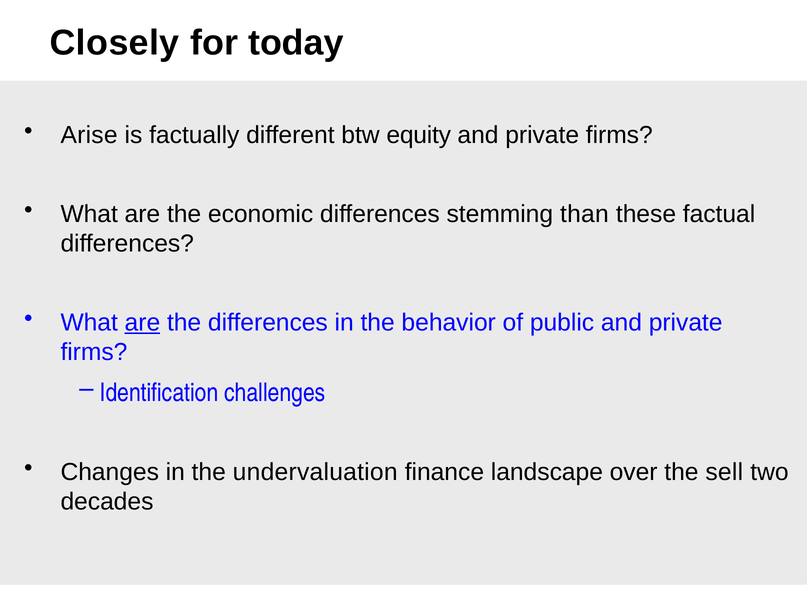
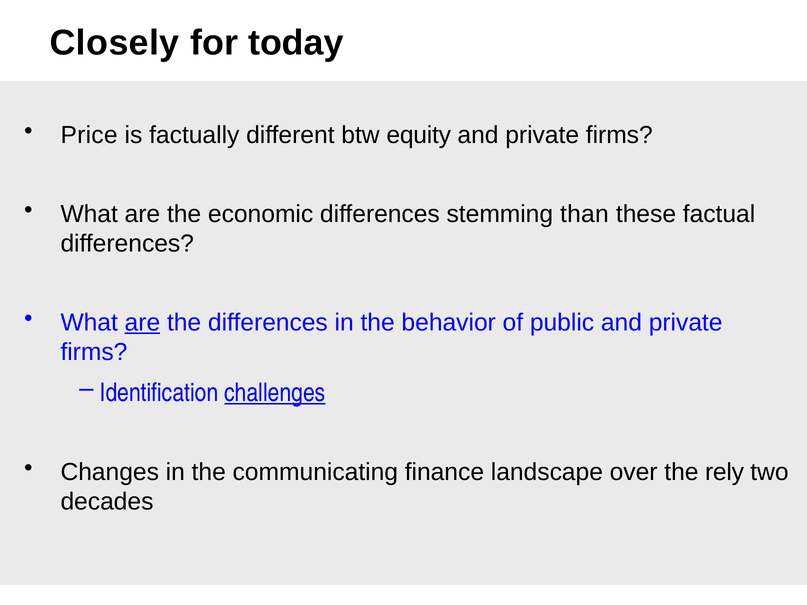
Arise: Arise -> Price (89, 135)
challenges underline: none -> present (275, 393)
undervaluation: undervaluation -> communicating (315, 472)
sell: sell -> rely (725, 472)
